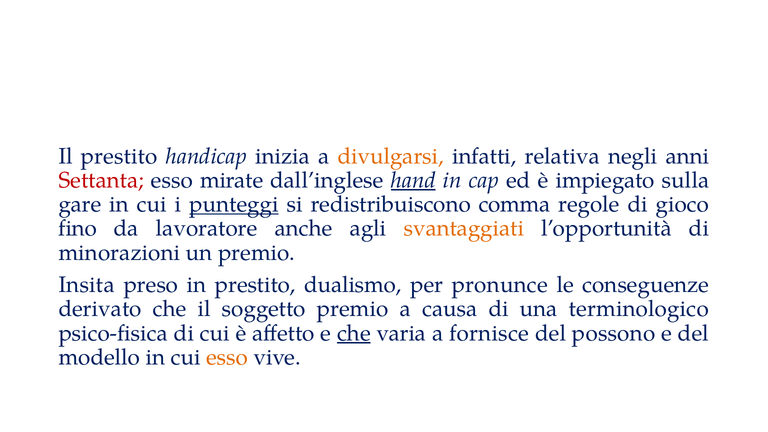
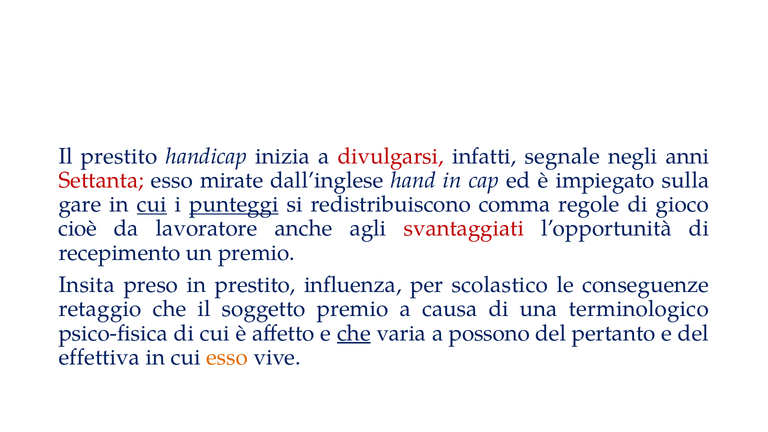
divulgarsi colour: orange -> red (391, 156)
relativa: relativa -> segnale (562, 156)
hand underline: present -> none (413, 180)
cui underline: none -> present (152, 204)
fino: fino -> cioè (78, 229)
svantaggiati colour: orange -> red (464, 229)
minorazioni: minorazioni -> recepimento (119, 253)
dualismo: dualismo -> influenza (353, 285)
pronunce: pronunce -> scolastico (500, 285)
derivato: derivato -> retaggio (100, 309)
fornisce: fornisce -> possono (489, 333)
possono: possono -> pertanto (614, 333)
modello: modello -> effettiva (99, 357)
